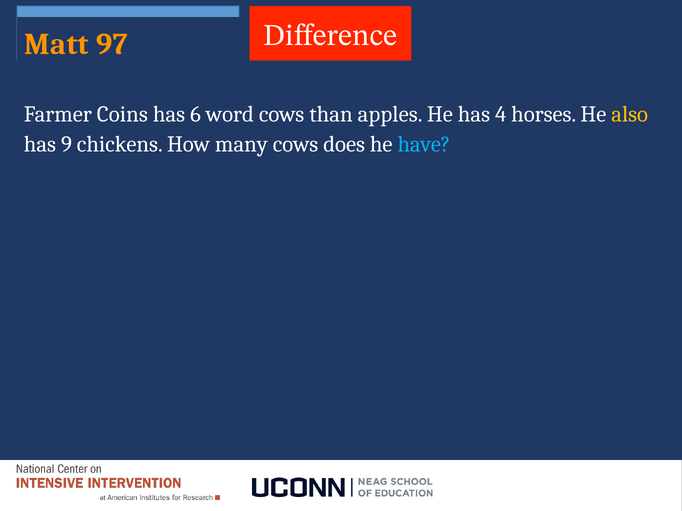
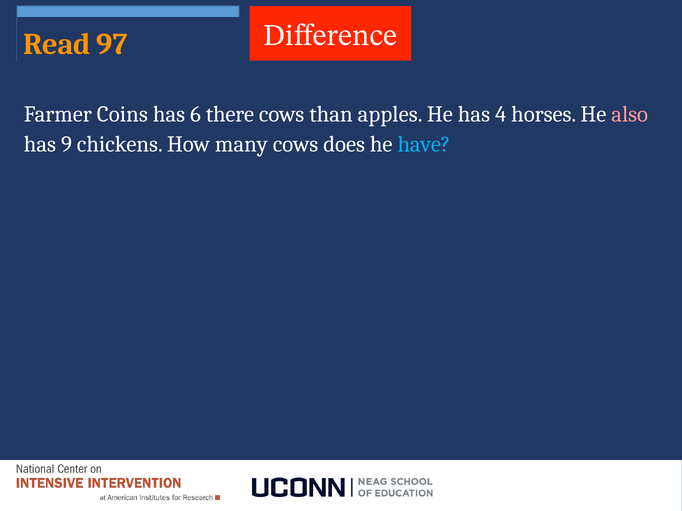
Matt: Matt -> Read (57, 44)
word: word -> there (230, 114)
also colour: yellow -> pink (630, 114)
